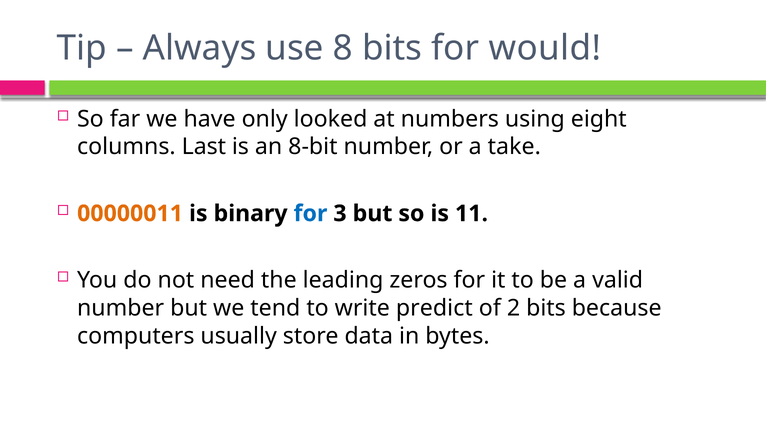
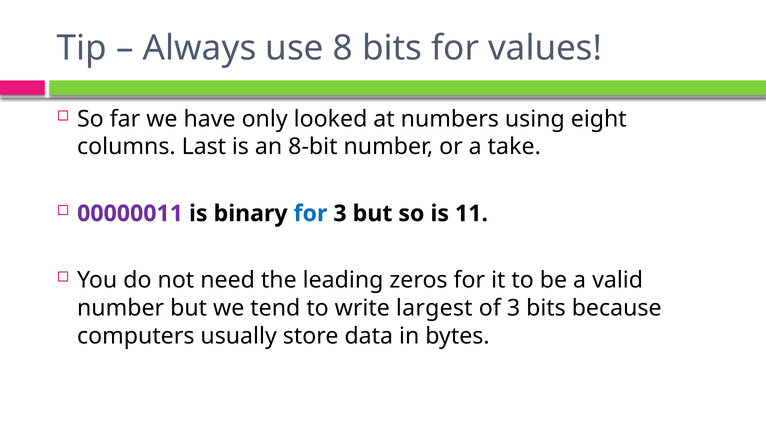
would: would -> values (545, 48)
00000011 colour: orange -> purple (130, 213)
predict: predict -> largest (434, 308)
of 2: 2 -> 3 (514, 308)
